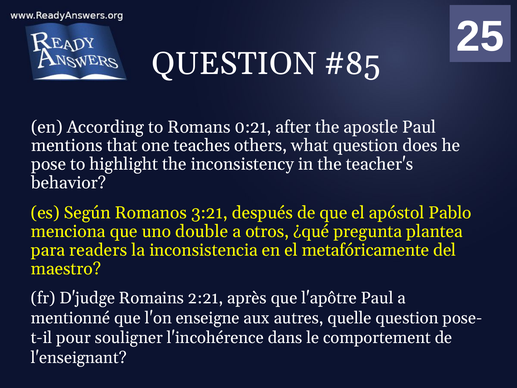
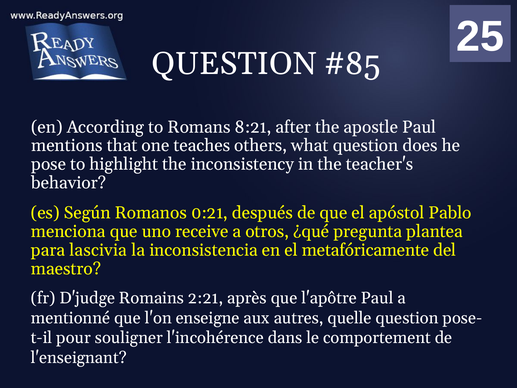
0:21: 0:21 -> 8:21 (253, 127)
3:21: 3:21 -> 0:21 (209, 213)
double: double -> receive (202, 231)
readers: readers -> lascivia (98, 250)
